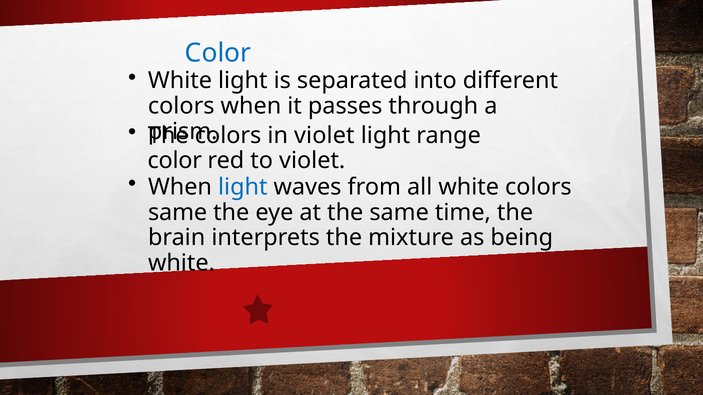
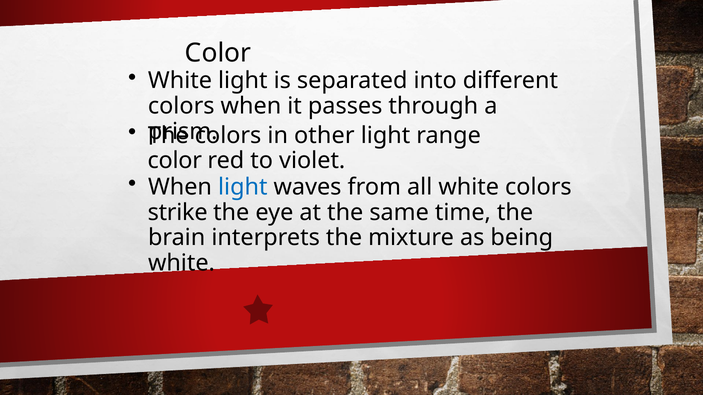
Color colour: blue -> black (218, 53)
in violet: violet -> other (324, 136)
same: same -> strike (178, 213)
